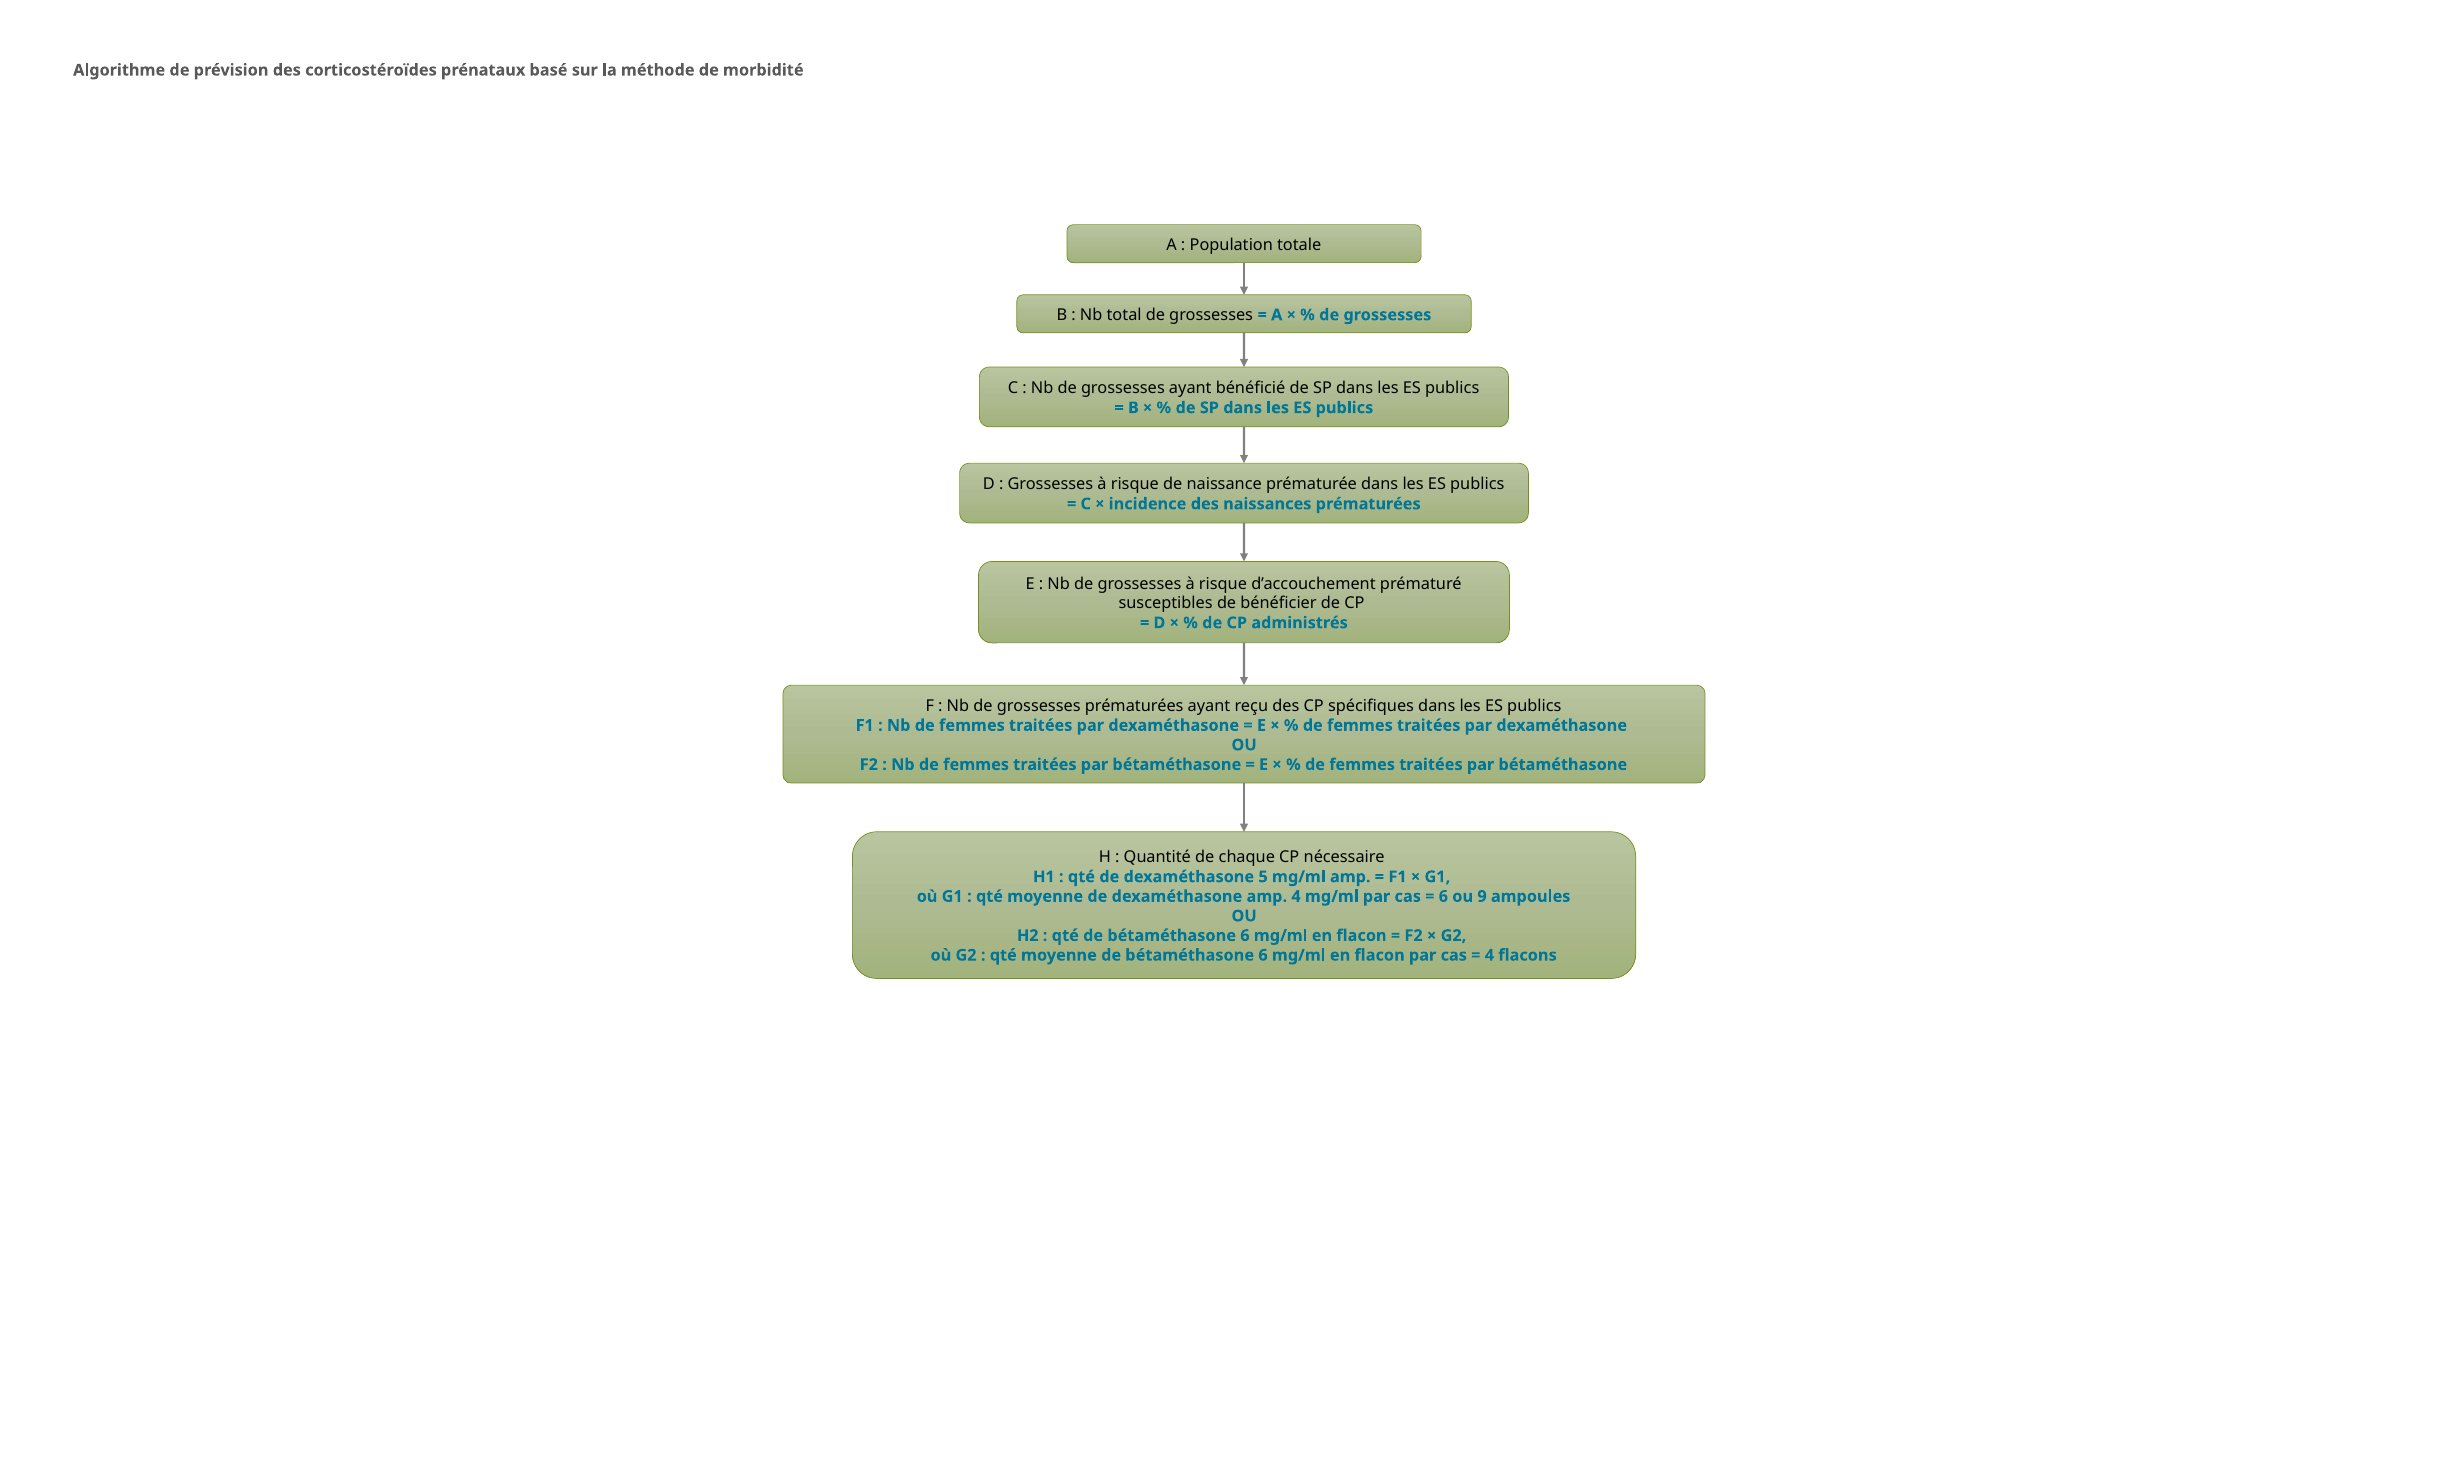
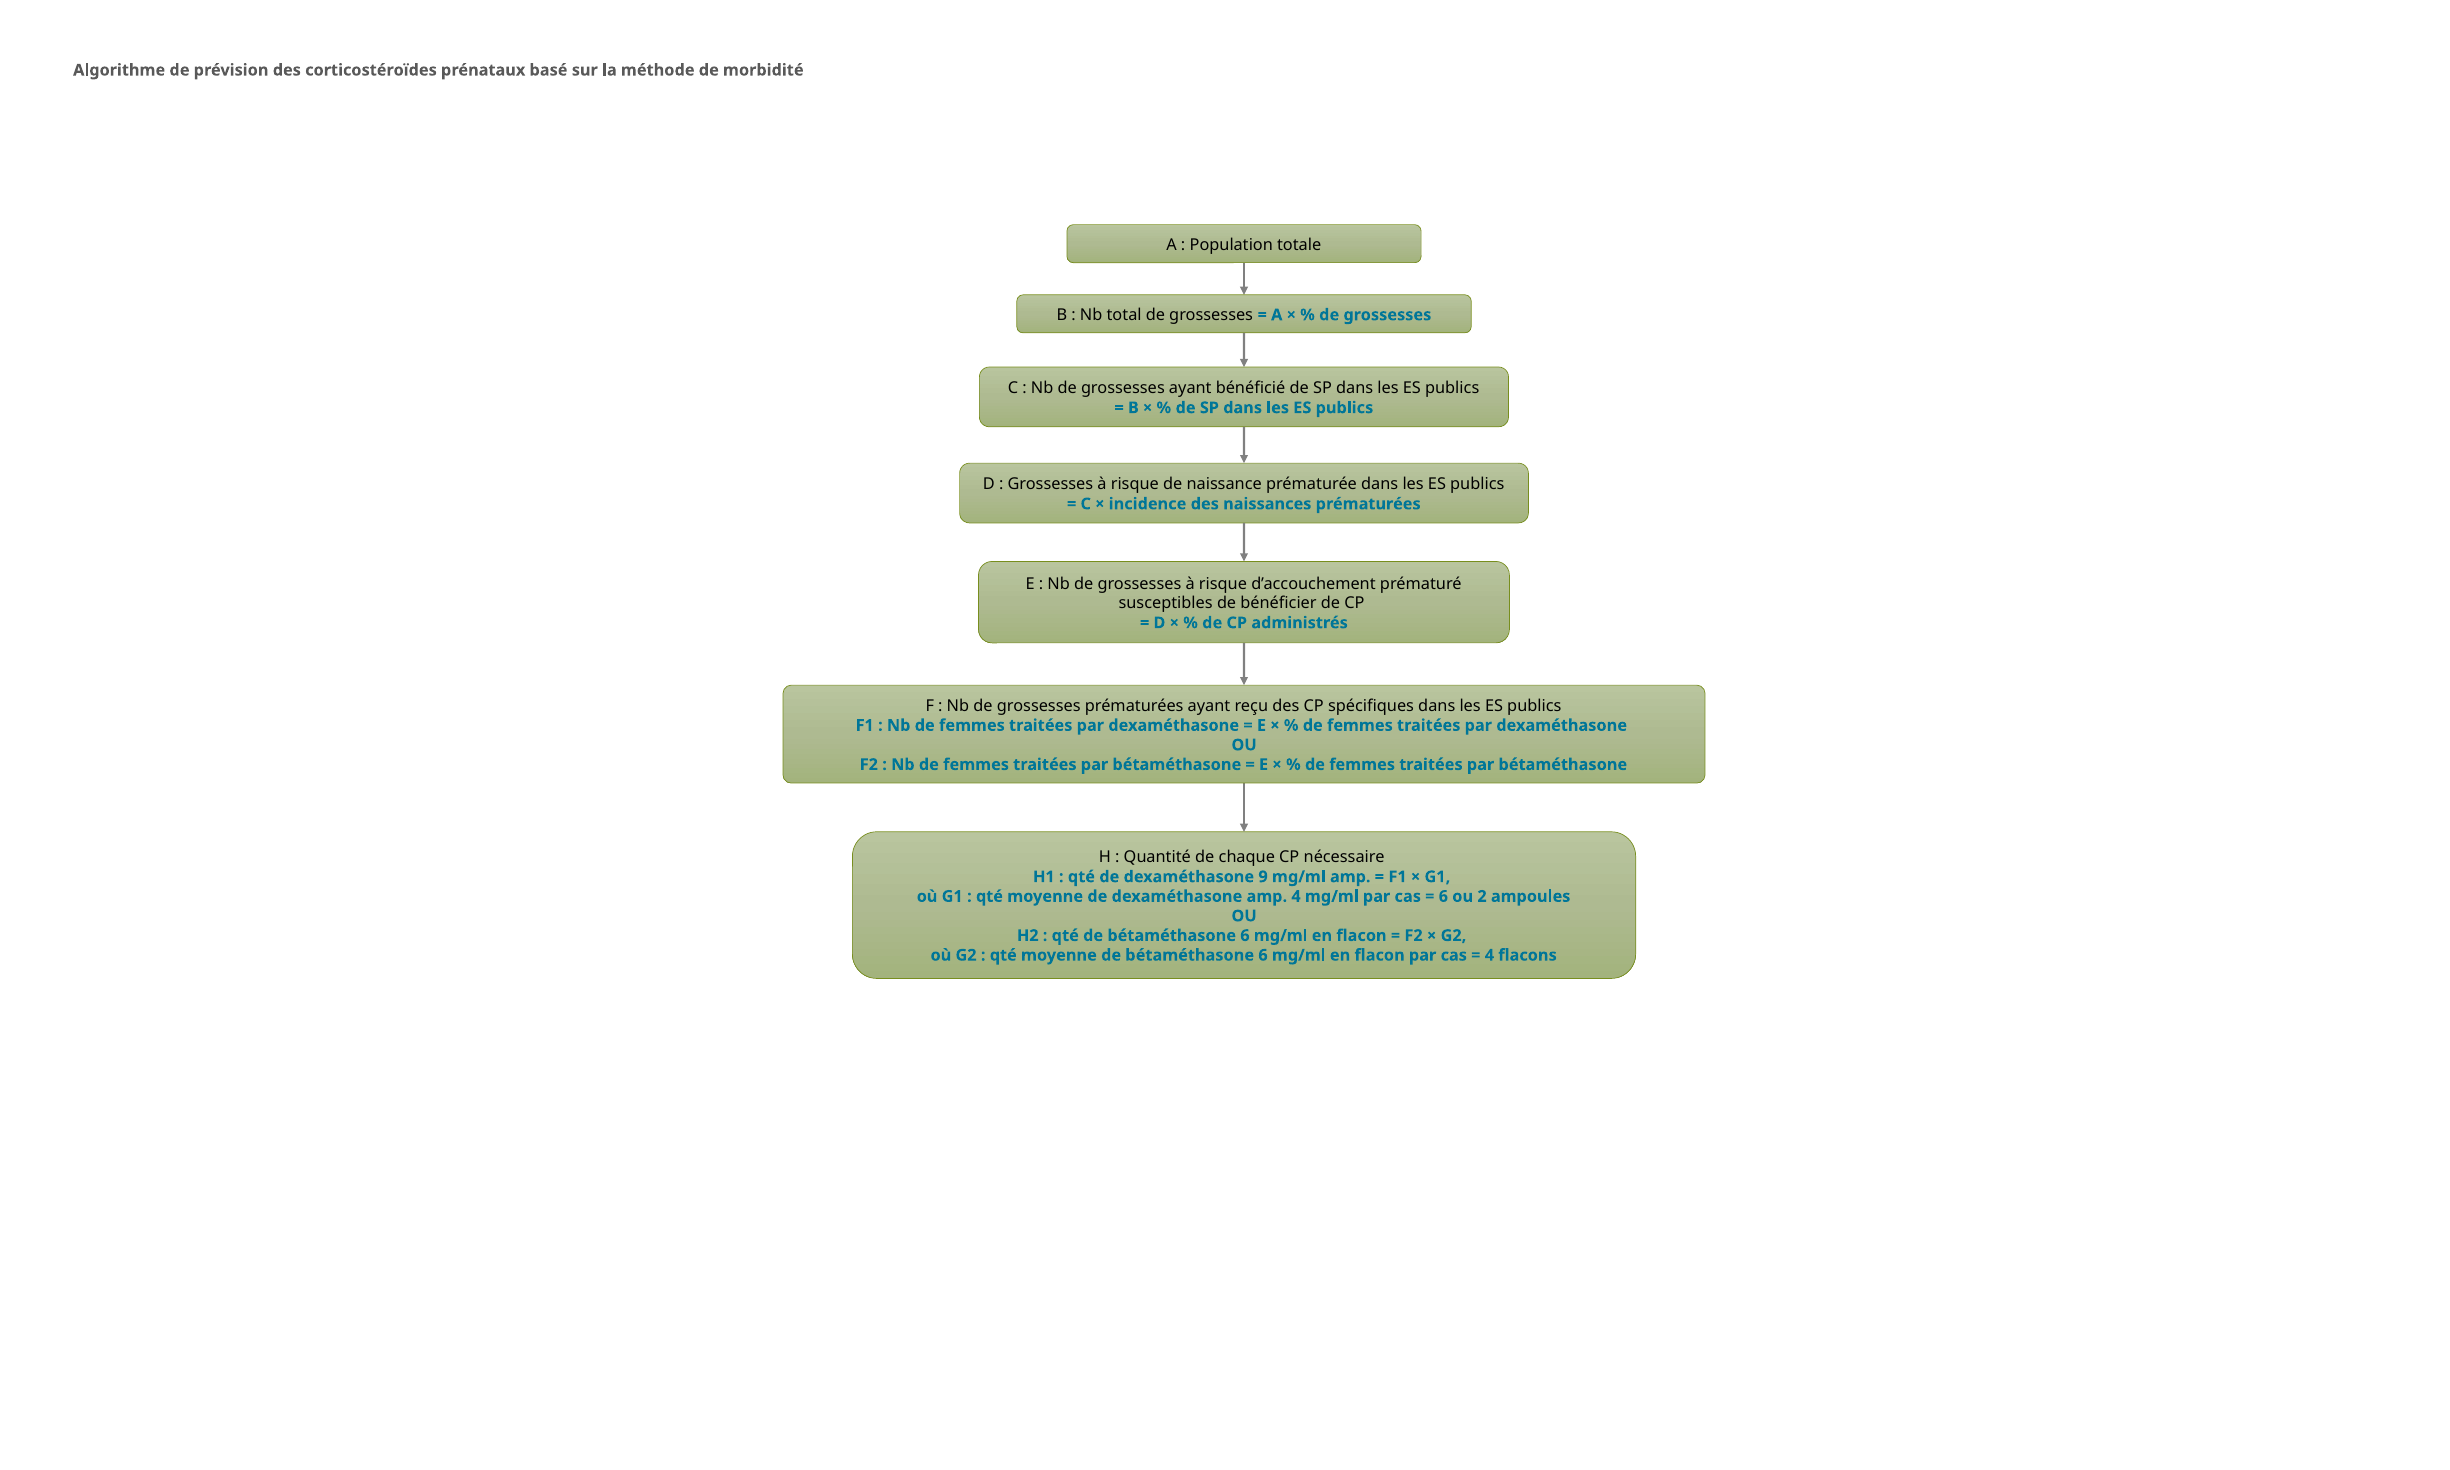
5: 5 -> 9 (1263, 877)
9: 9 -> 2 (1482, 896)
